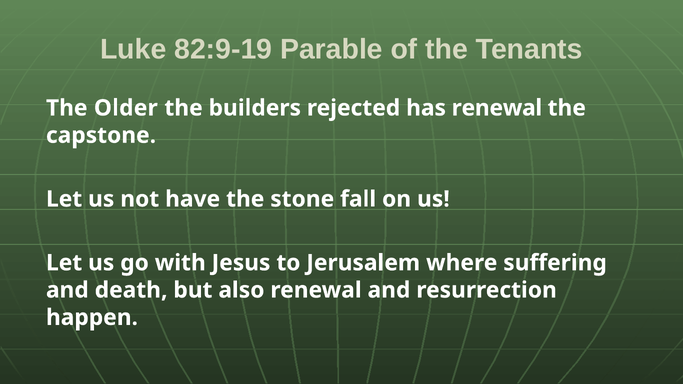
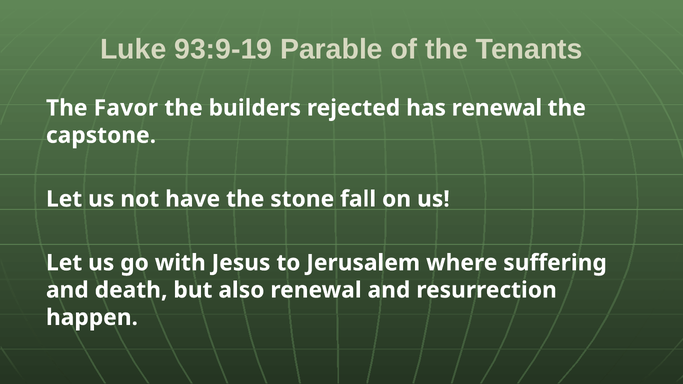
82:9-19: 82:9-19 -> 93:9-19 (223, 49)
Older: Older -> Favor (126, 108)
